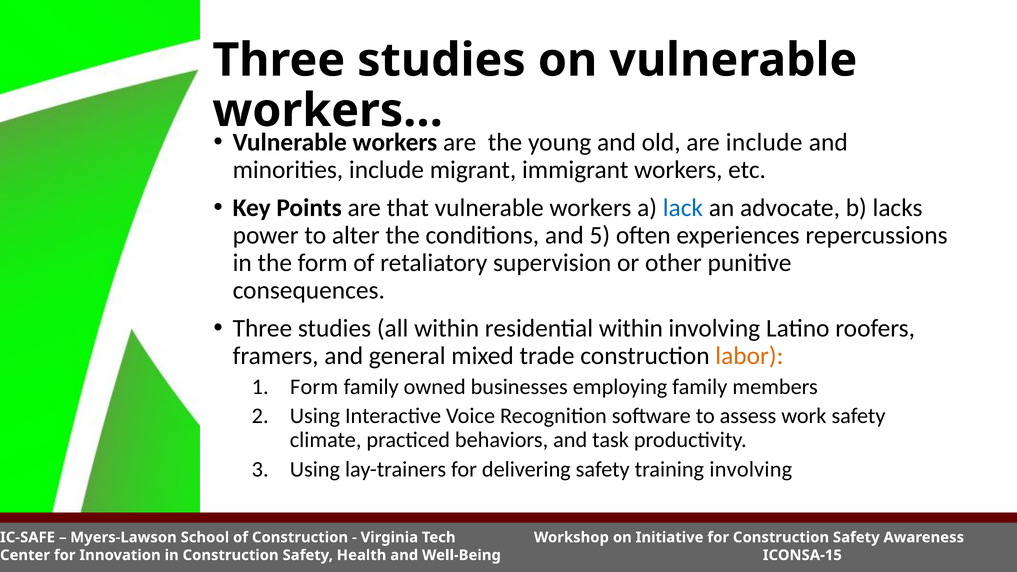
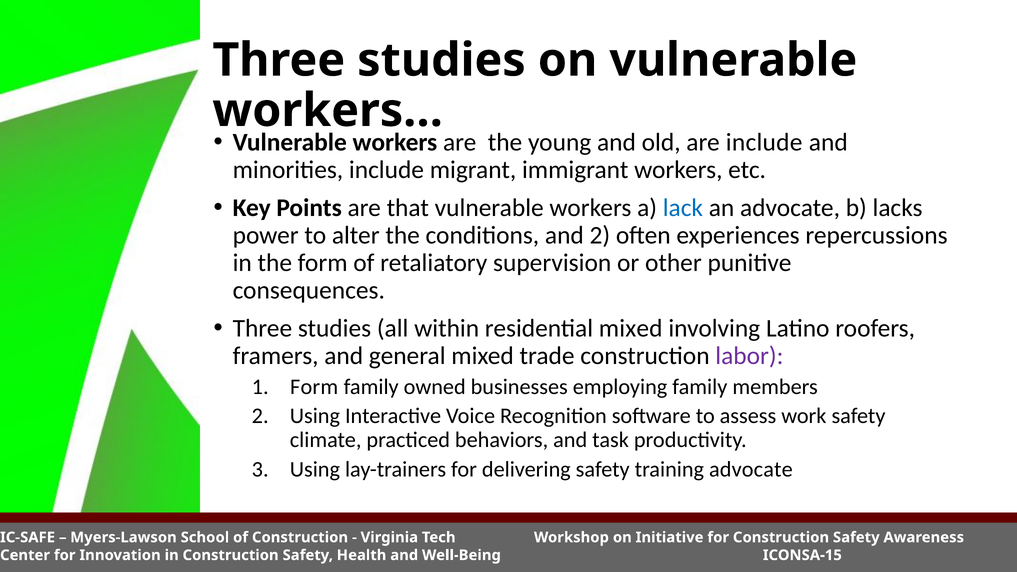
and 5: 5 -> 2 (600, 235)
residential within: within -> mixed (631, 328)
labor colour: orange -> purple (749, 356)
training involving: involving -> advocate (751, 469)
